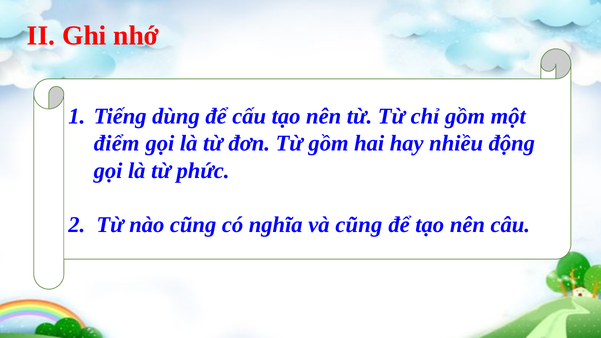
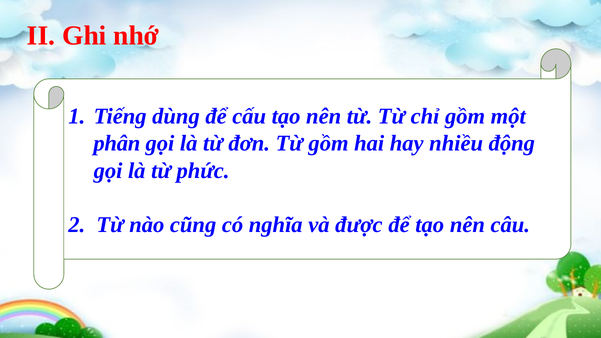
điểm: điểm -> phân (117, 144)
và cũng: cũng -> được (359, 225)
